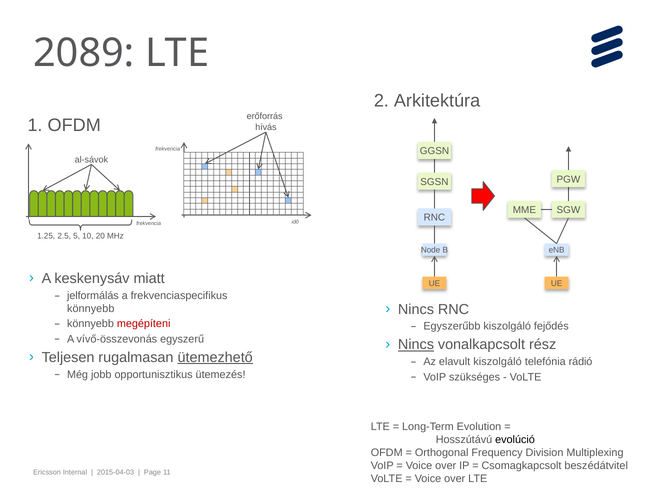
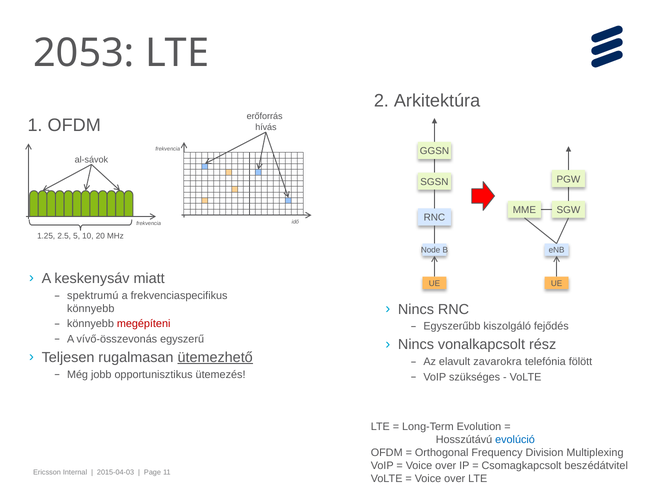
2089: 2089 -> 2053 (84, 53)
jelformálás: jelformálás -> spektrumú (93, 295)
Nincs underline: present -> none (416, 344)
elavult kiszolgáló: kiszolgáló -> zavarokra (498, 361)
rádió: rádió -> fölött (581, 361)
evolúció colour: black -> blue (515, 439)
